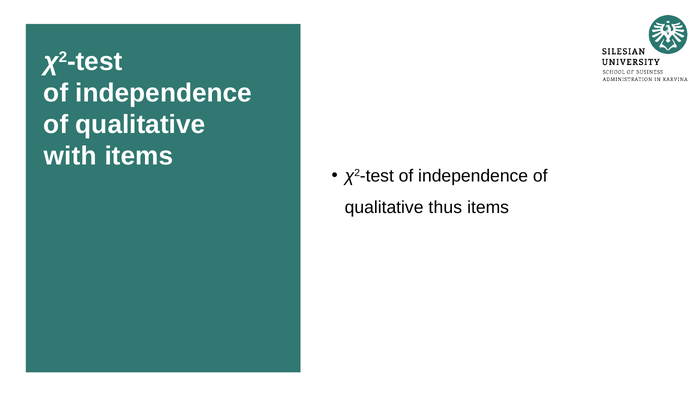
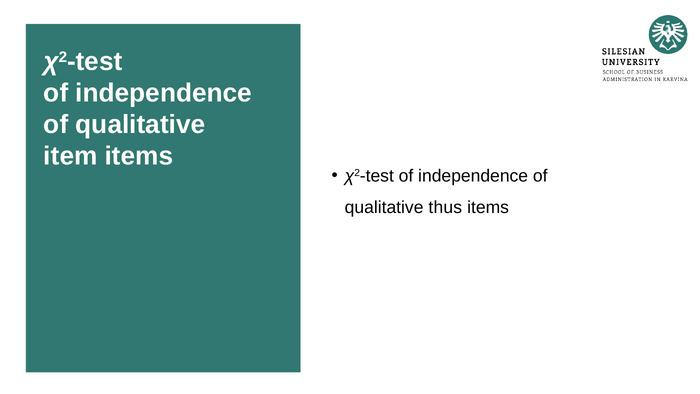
with: with -> item (70, 156)
